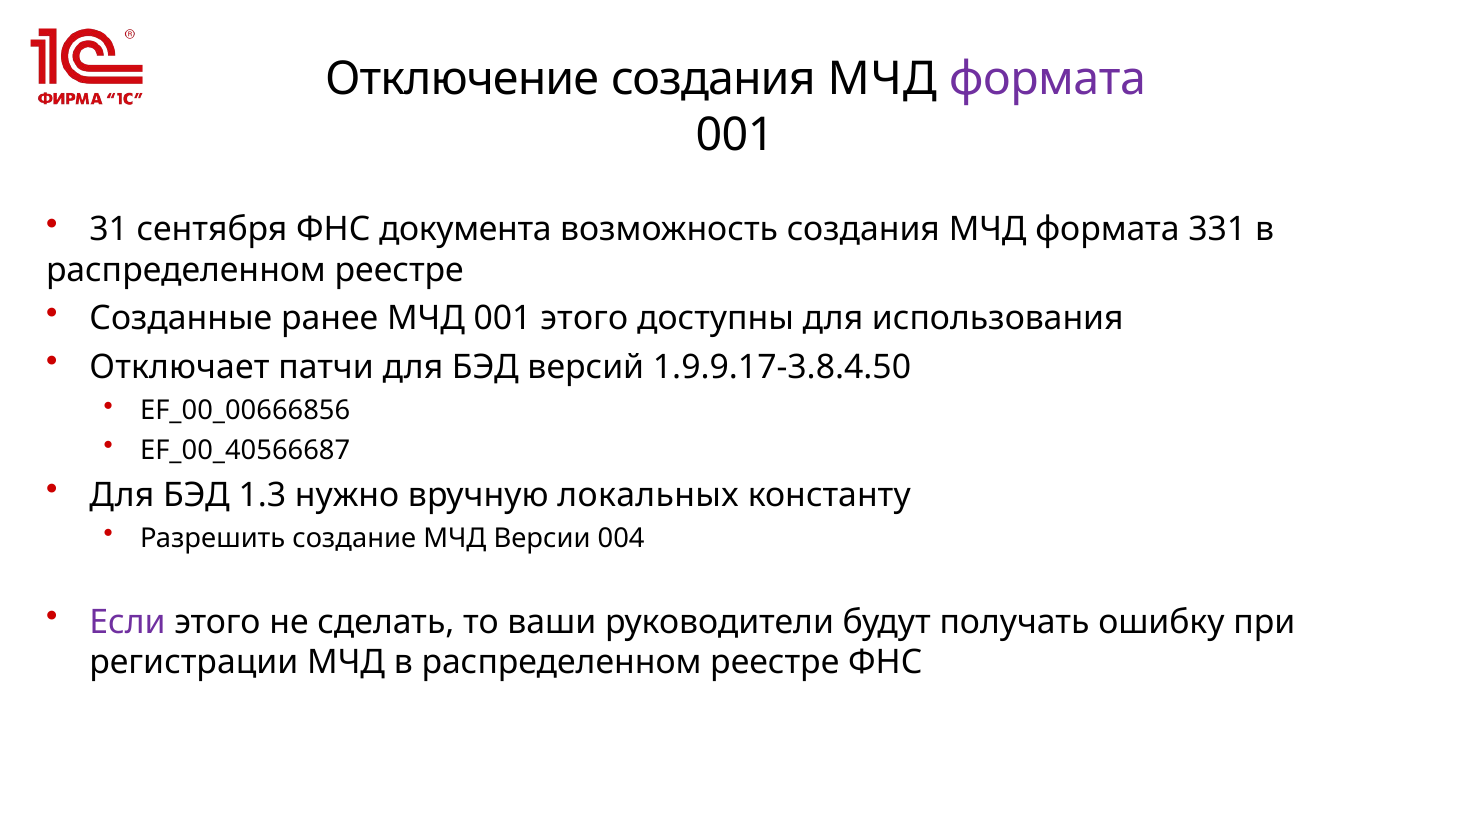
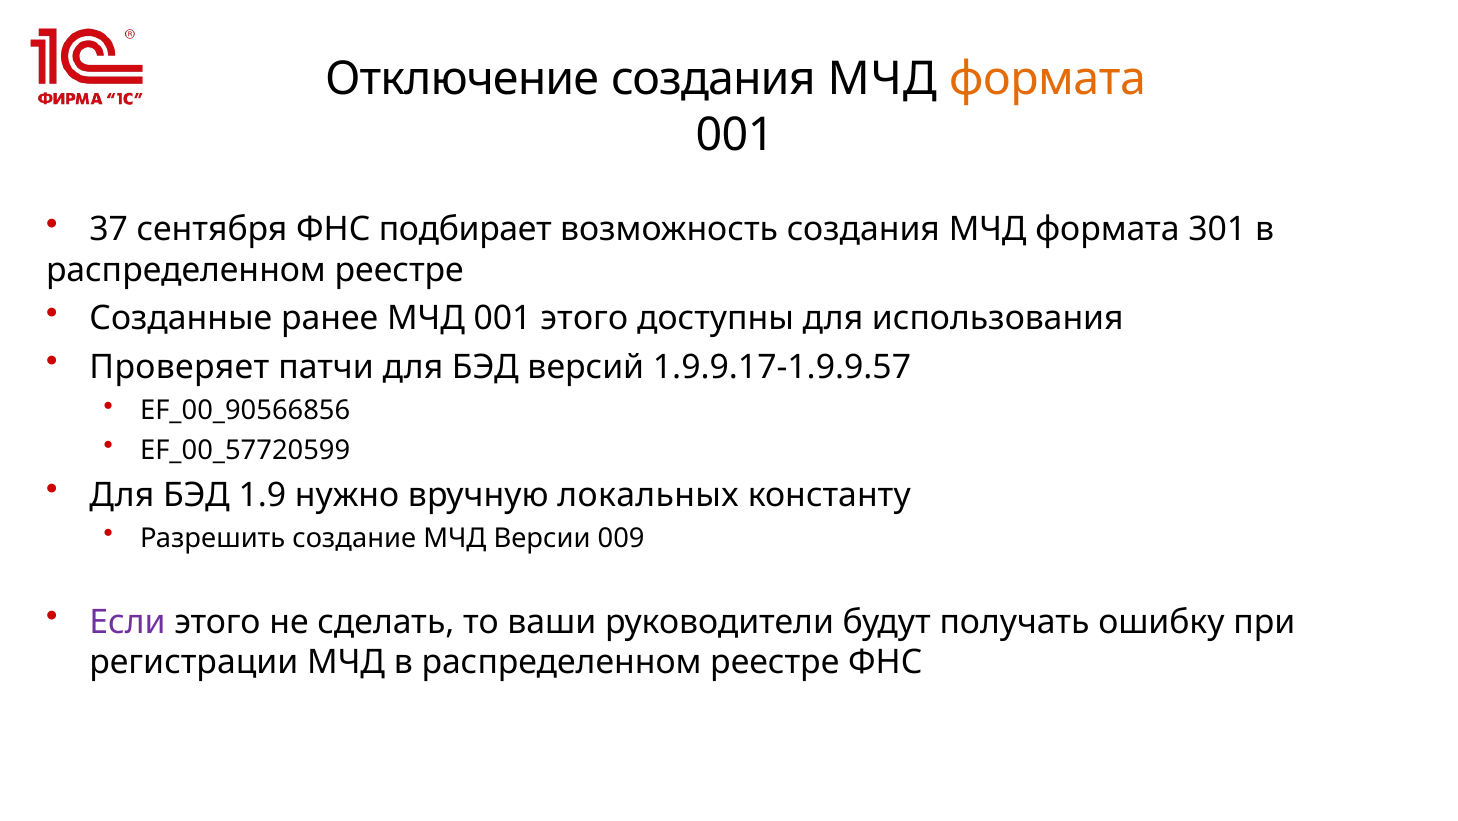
формата colour: purple -> orange (1048, 79)
31: 31 -> 37 (109, 230)
документа: документа -> подбирает (465, 230)
331: 331 -> 301 (1217, 230)
Отключает: Отключает -> Проверяет (179, 367)
1.9.9.17-3.8.4.50: 1.9.9.17-3.8.4.50 -> 1.9.9.17-1.9.9.57 (782, 367)
EF_00_00666856: EF_00_00666856 -> EF_00_90566856 (245, 410)
EF_00_40566687: EF_00_40566687 -> EF_00_57720599 (245, 450)
1.3: 1.3 -> 1.9 (262, 495)
004: 004 -> 009 (621, 538)
